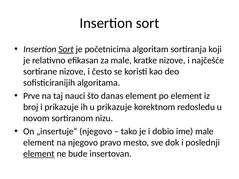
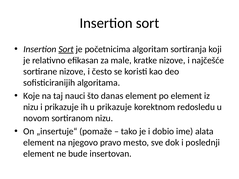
Prve: Prve -> Koje (32, 96)
broj: broj -> nizu (31, 107)
„insertuje“ njegovo: njegovo -> pomaže (96, 132)
ime male: male -> alata (204, 132)
element underline: present -> none (39, 154)
